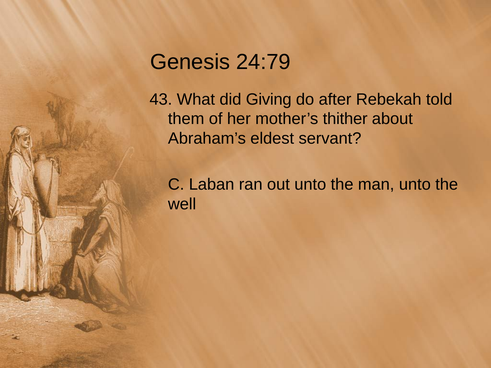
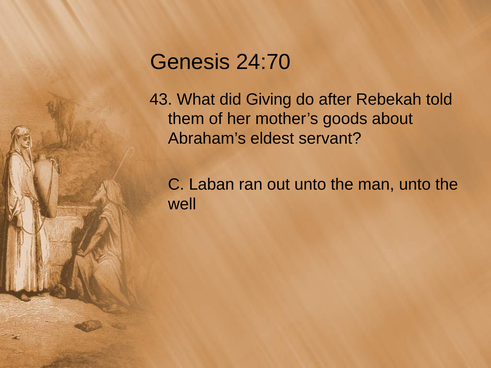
24:79: 24:79 -> 24:70 (263, 62)
thither: thither -> goods (345, 119)
